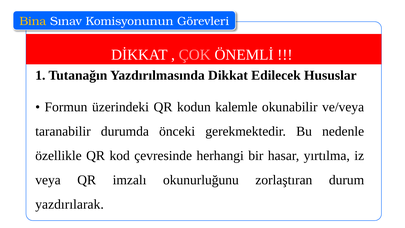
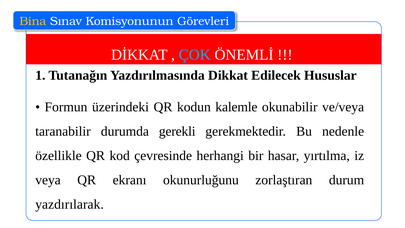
ÇOK colour: pink -> light blue (195, 55)
önceki: önceki -> gerekli (177, 131)
imzalı: imzalı -> ekranı (130, 180)
